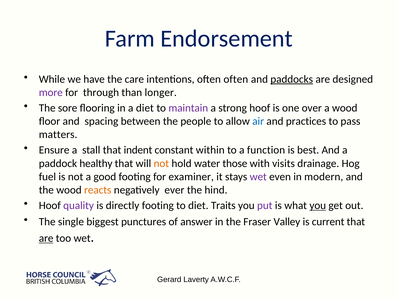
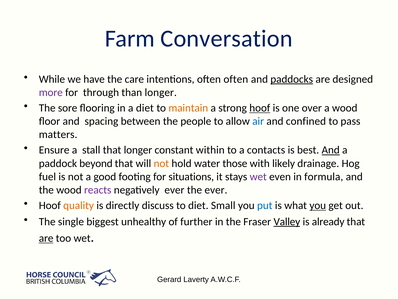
Endorsement: Endorsement -> Conversation (227, 39)
maintain colour: purple -> orange (188, 108)
hoof underline: none -> present (260, 108)
practices: practices -> confined (306, 121)
that indent: indent -> longer (138, 150)
function: function -> contacts (266, 150)
And underline: none -> present (331, 150)
healthy: healthy -> beyond (96, 163)
visits: visits -> likely (284, 163)
examiner: examiner -> situations (191, 176)
modern: modern -> formula (324, 176)
reacts colour: orange -> purple (98, 190)
the hind: hind -> ever (216, 190)
quality colour: purple -> orange (79, 205)
directly footing: footing -> discuss (158, 205)
Traits: Traits -> Small (223, 205)
put colour: purple -> blue (265, 205)
punctures: punctures -> unhealthy (144, 221)
answer: answer -> further (196, 221)
Valley underline: none -> present (287, 221)
current: current -> already (328, 221)
